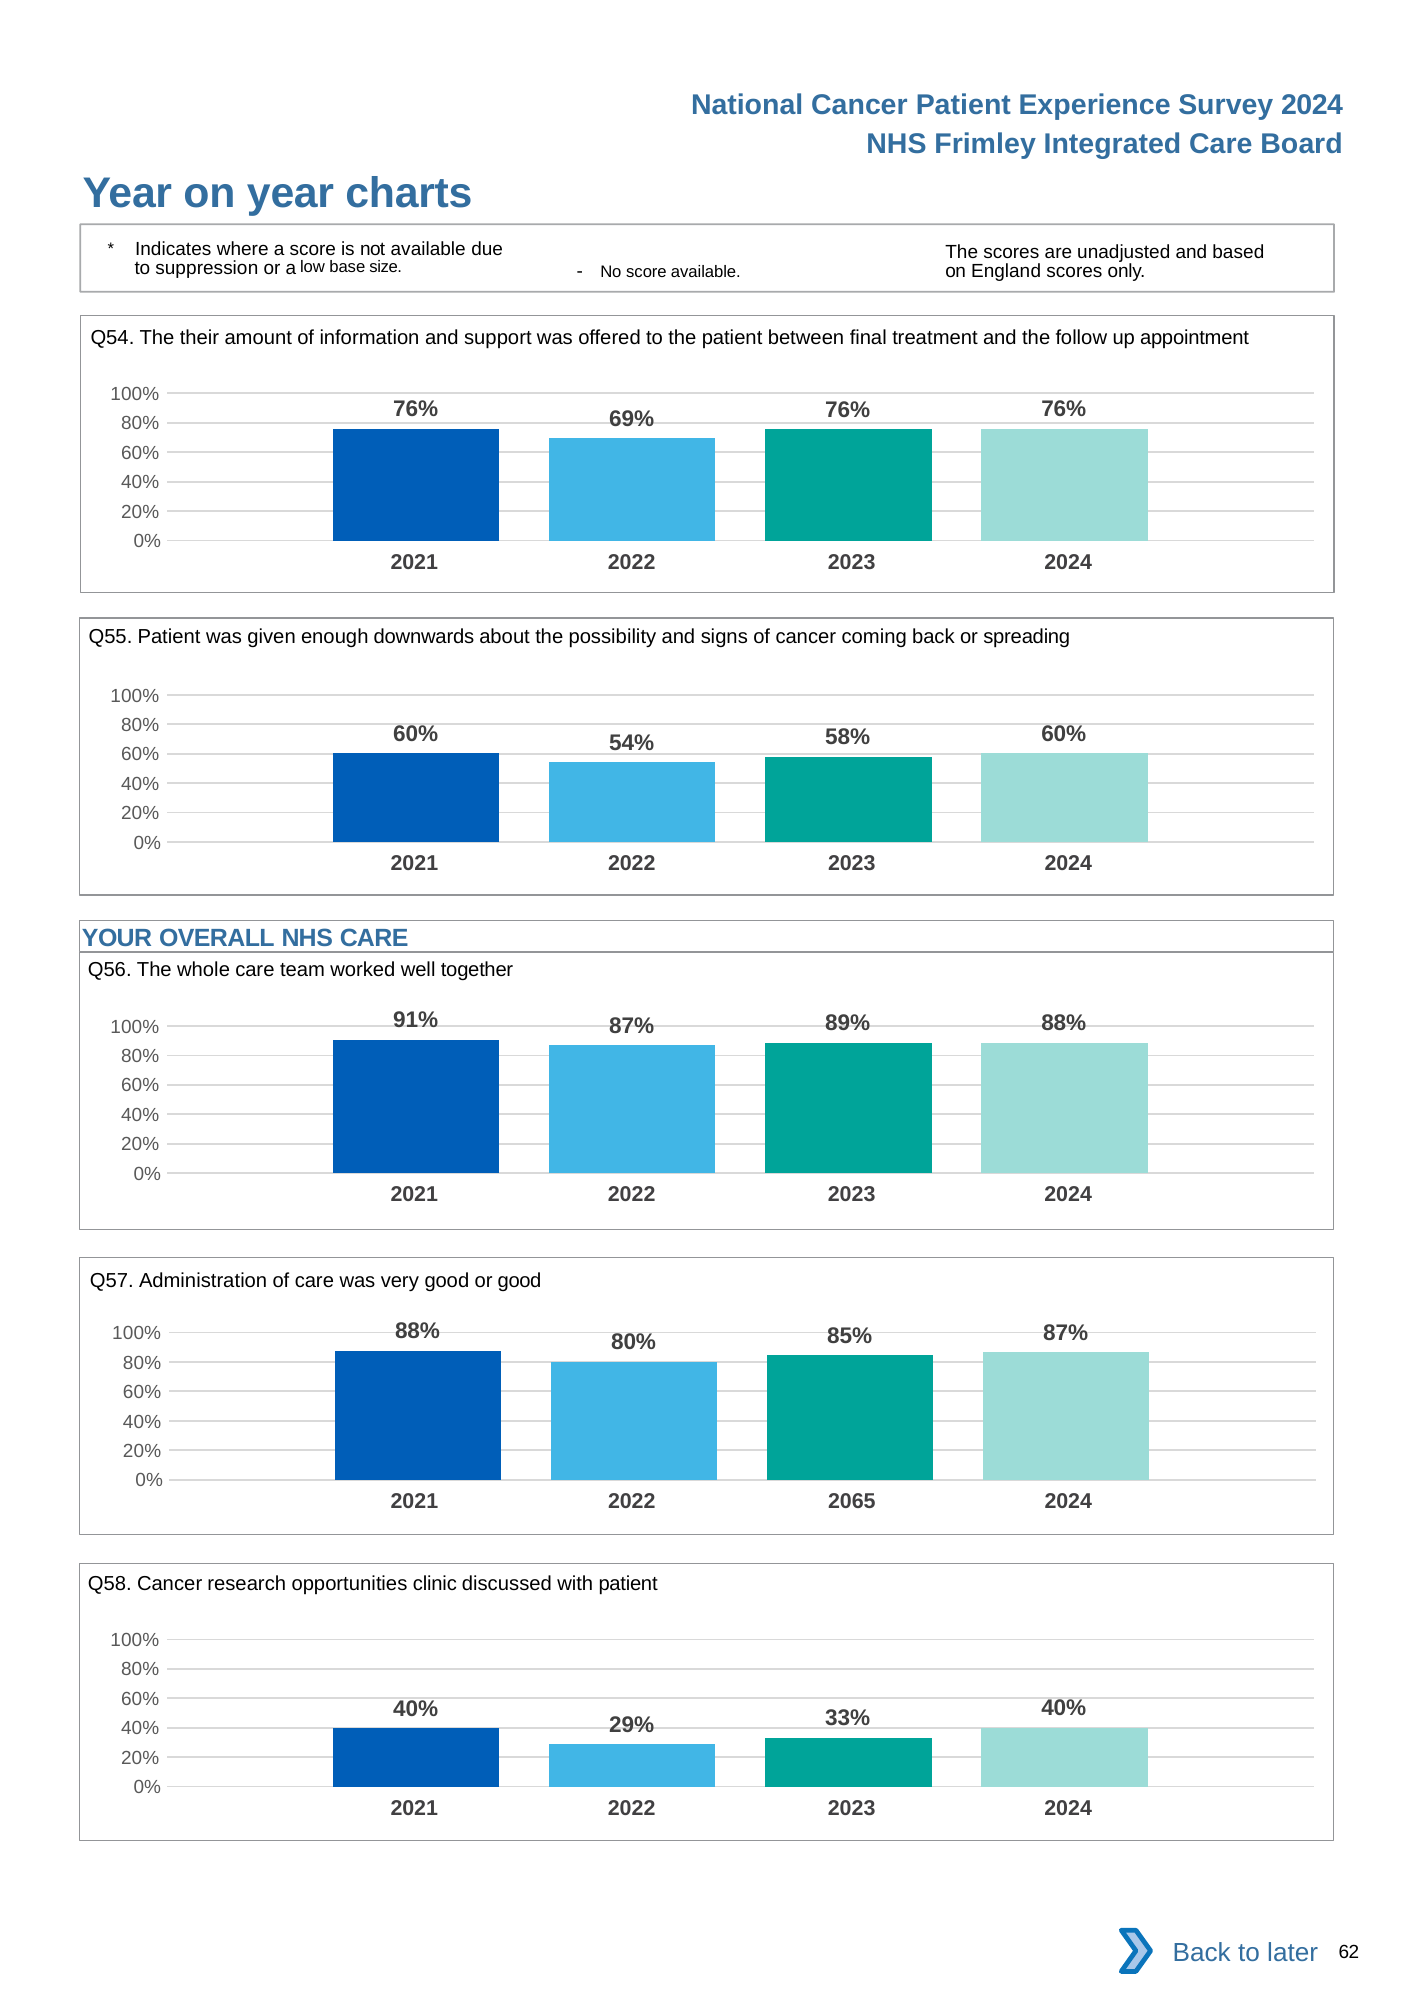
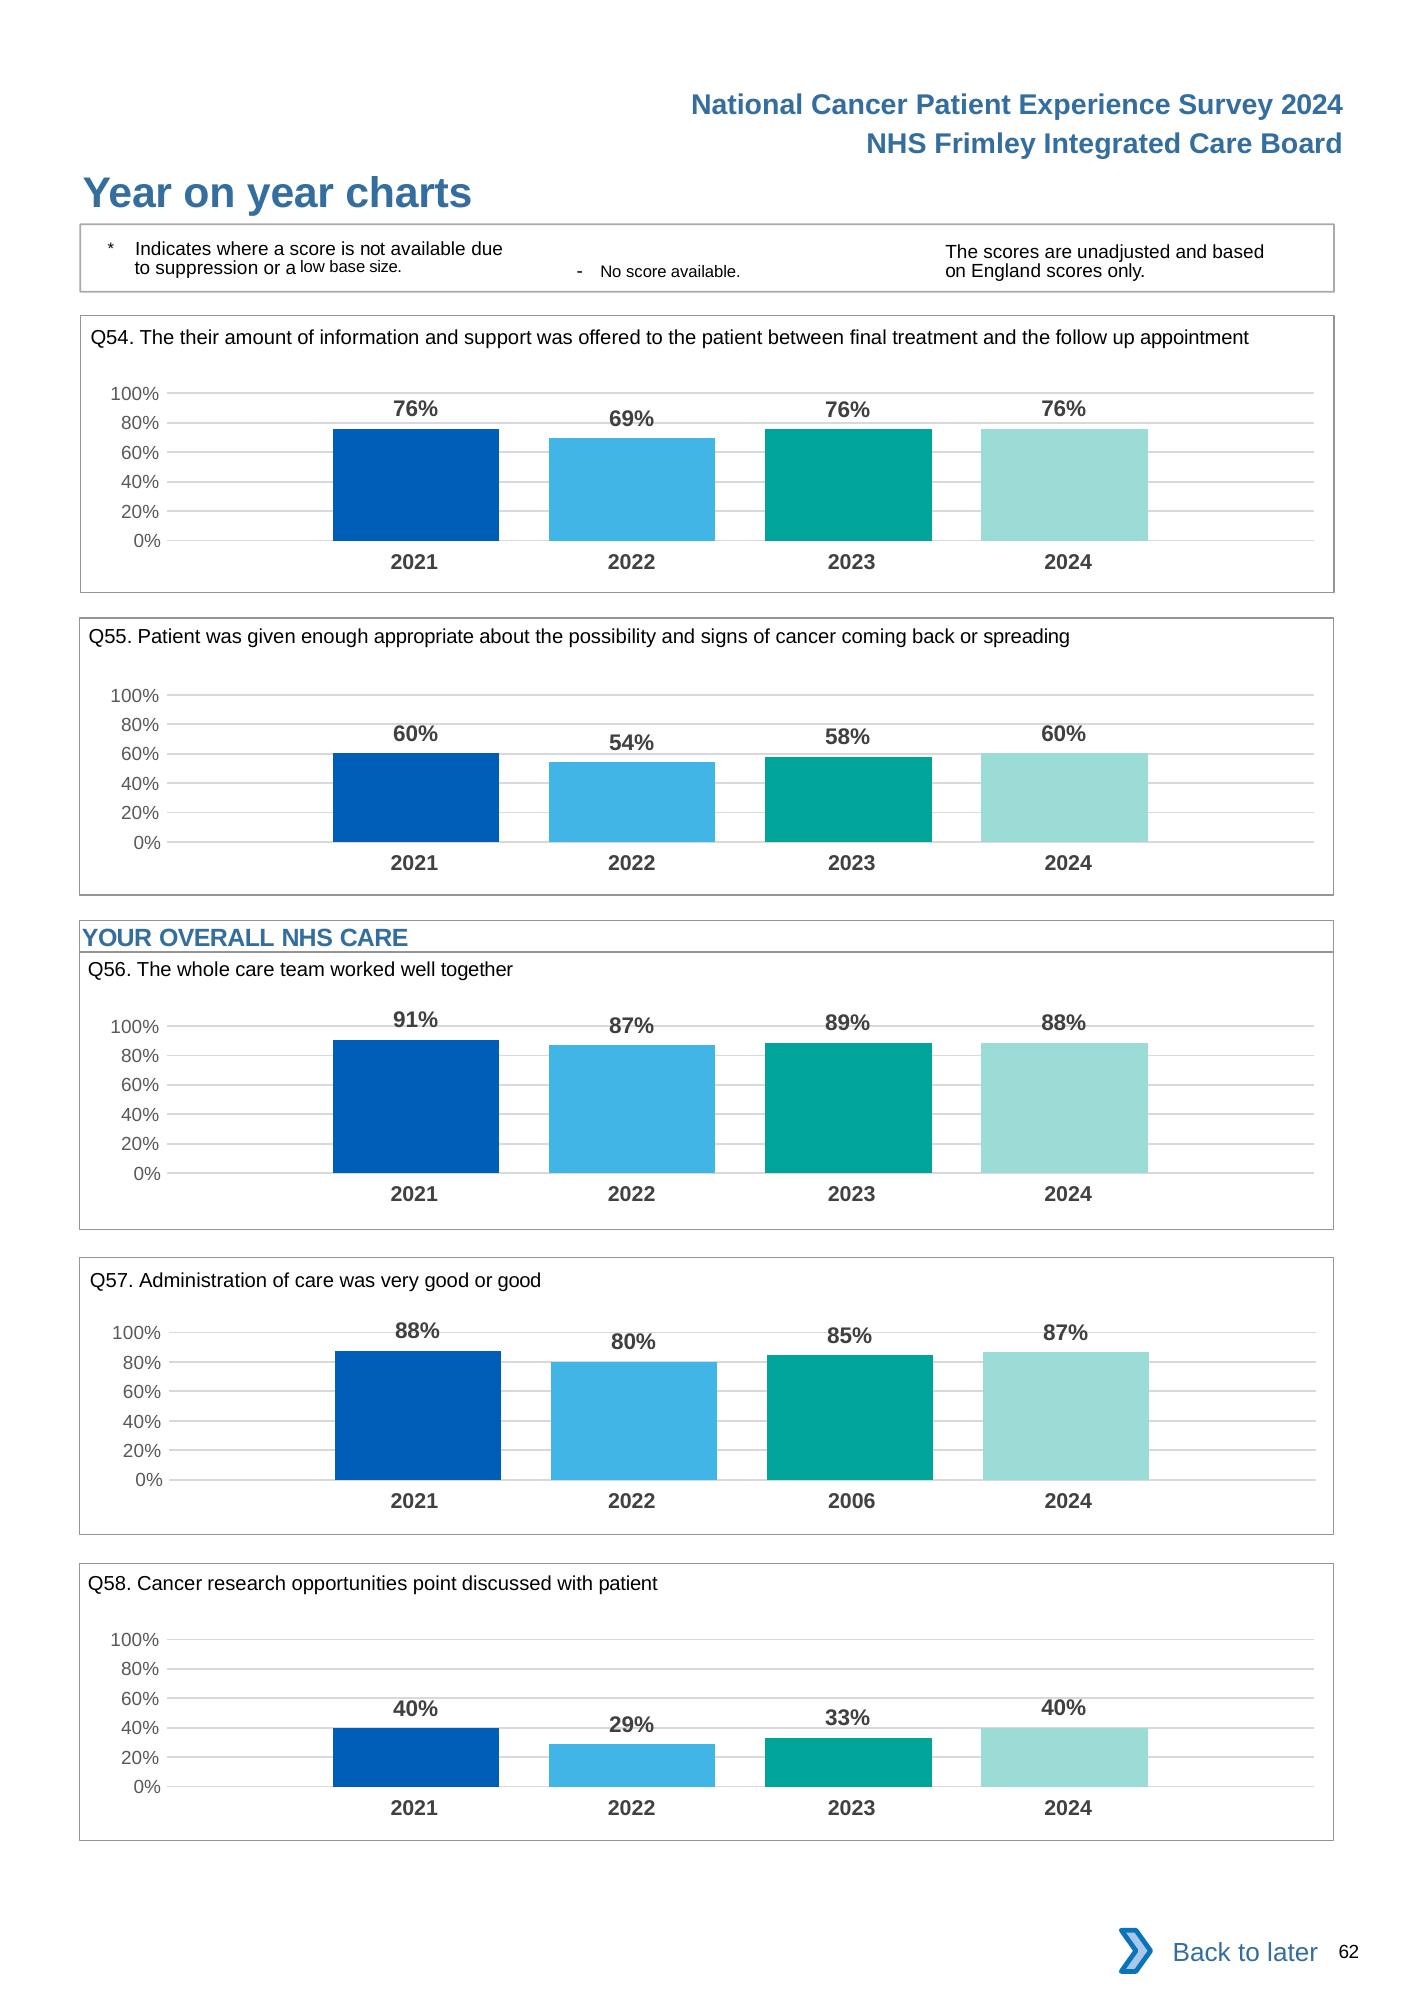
downwards: downwards -> appropriate (424, 637)
2065: 2065 -> 2006 (852, 1502)
clinic: clinic -> point (435, 1584)
